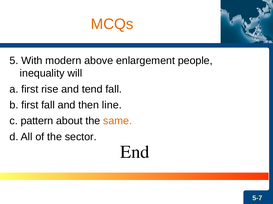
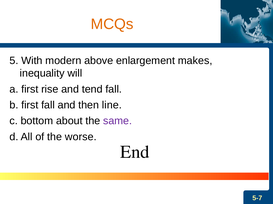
people: people -> makes (195, 61)
pattern: pattern -> bottom (37, 121)
same colour: orange -> purple (118, 121)
sector: sector -> worse (81, 137)
